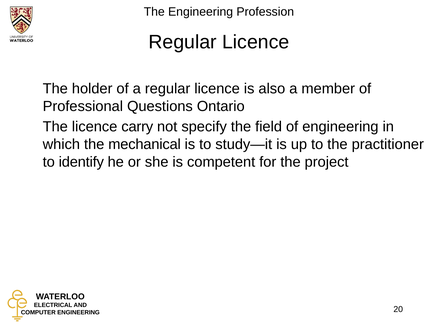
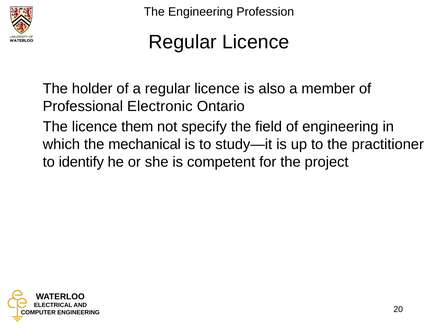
Questions: Questions -> Electronic (160, 106)
carry: carry -> them (137, 127)
